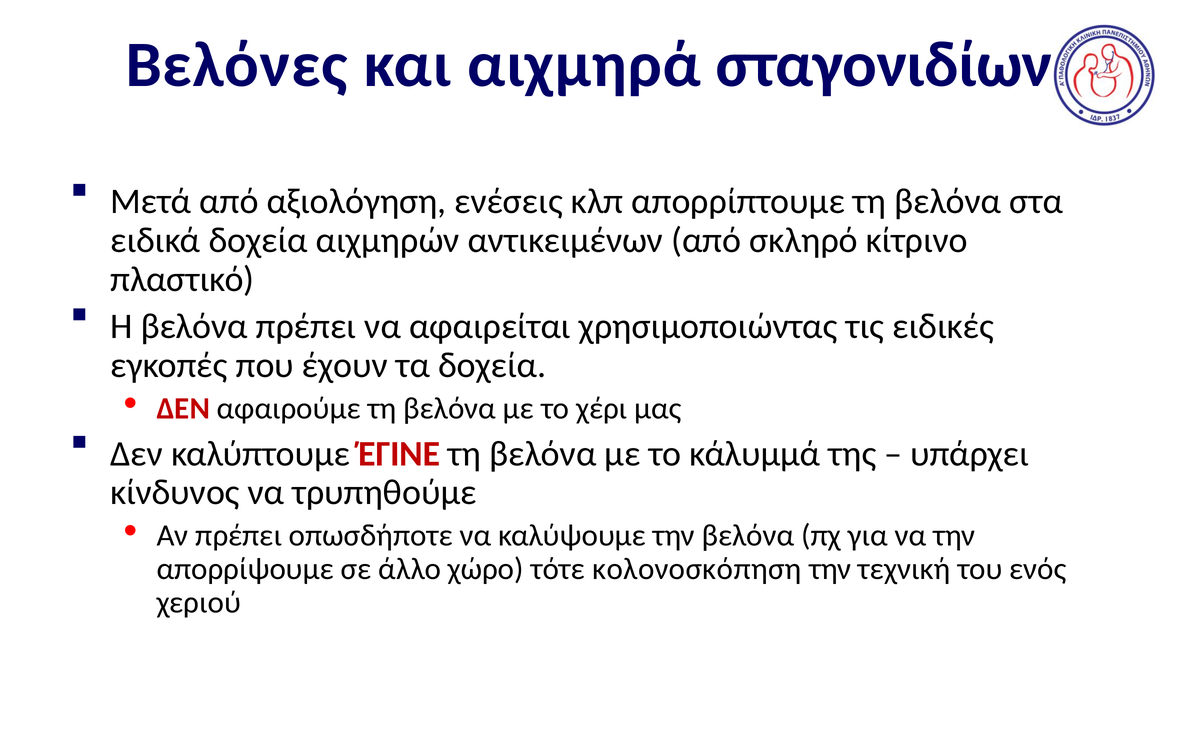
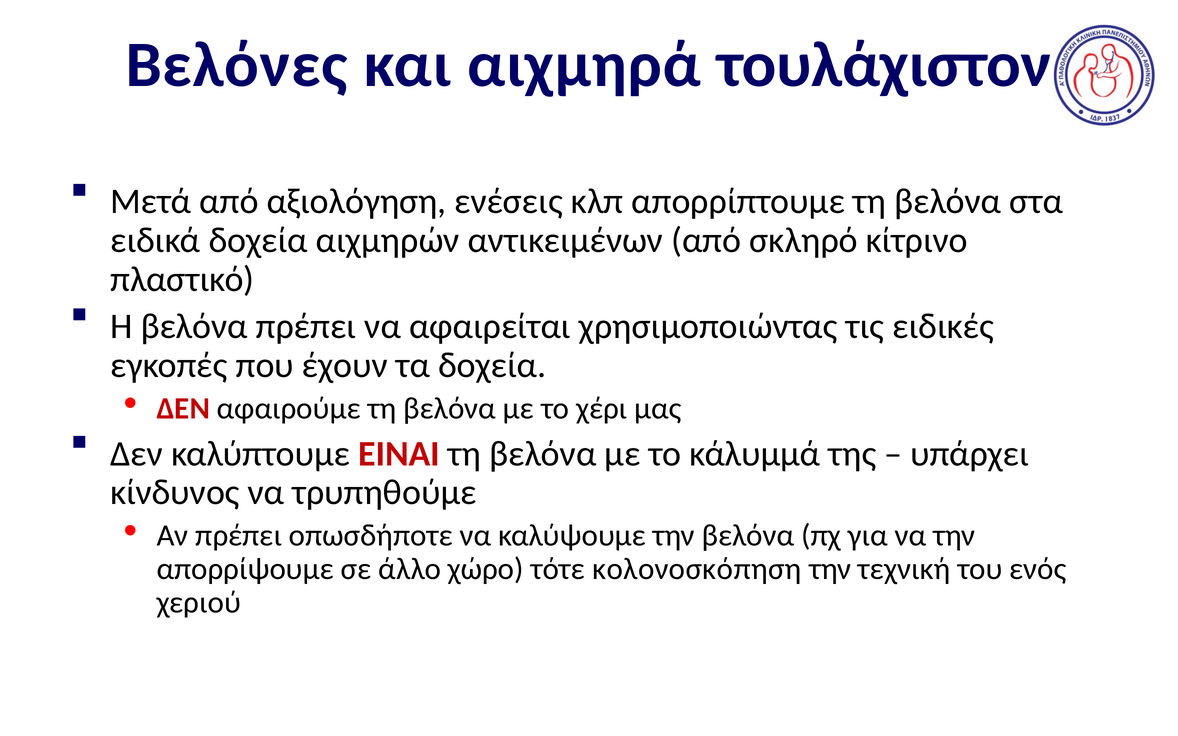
σταγονιδίων: σταγονιδίων -> τουλάχιστον (884, 65)
ΈΓΙΝΕ: ΈΓΙΝΕ -> ΕΙΝΑΙ (399, 454)
